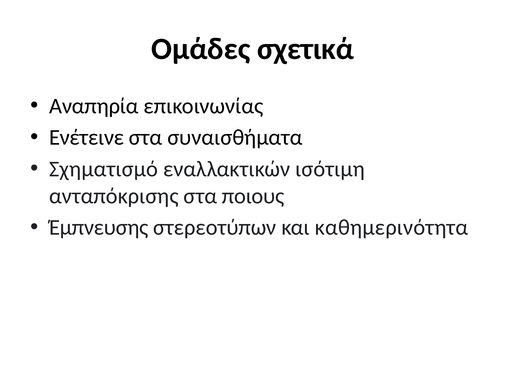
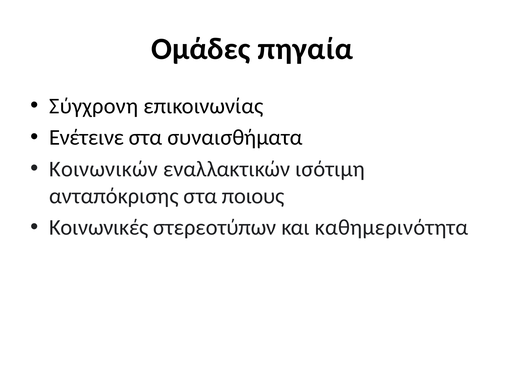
σχετικά: σχετικά -> πηγαία (305, 49)
Αναπηρία: Αναπηρία -> Σύγχρονη (94, 106)
Σχηματισμό: Σχηματισμό -> Κοινωνικών (104, 169)
Έμπνευσης: Έμπνευσης -> Κοινωνικές (99, 227)
